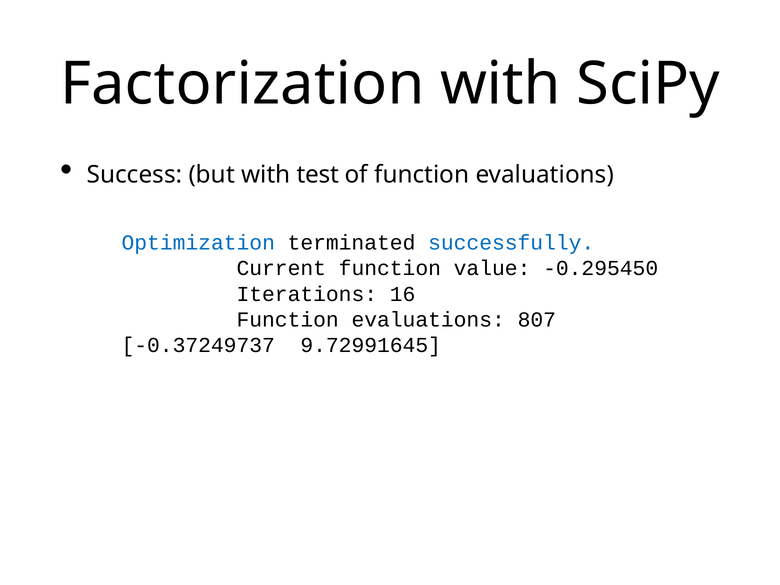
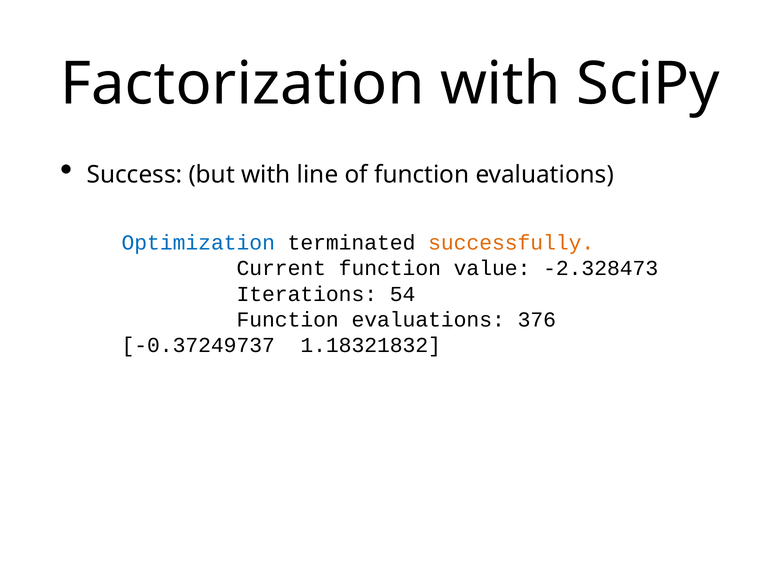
test: test -> line (318, 175)
successfully colour: blue -> orange (511, 243)
-0.295450: -0.295450 -> -2.328473 (601, 268)
16: 16 -> 54 (403, 294)
807: 807 -> 376 (537, 320)
9.72991645: 9.72991645 -> 1.18321832 (371, 345)
